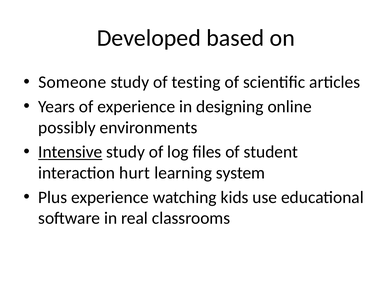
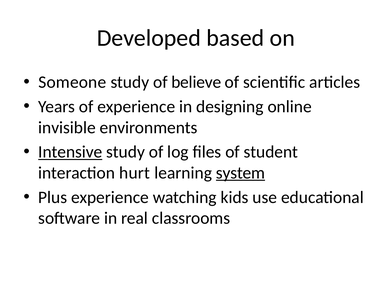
testing: testing -> believe (196, 82)
possibly: possibly -> invisible (67, 128)
system underline: none -> present (241, 173)
